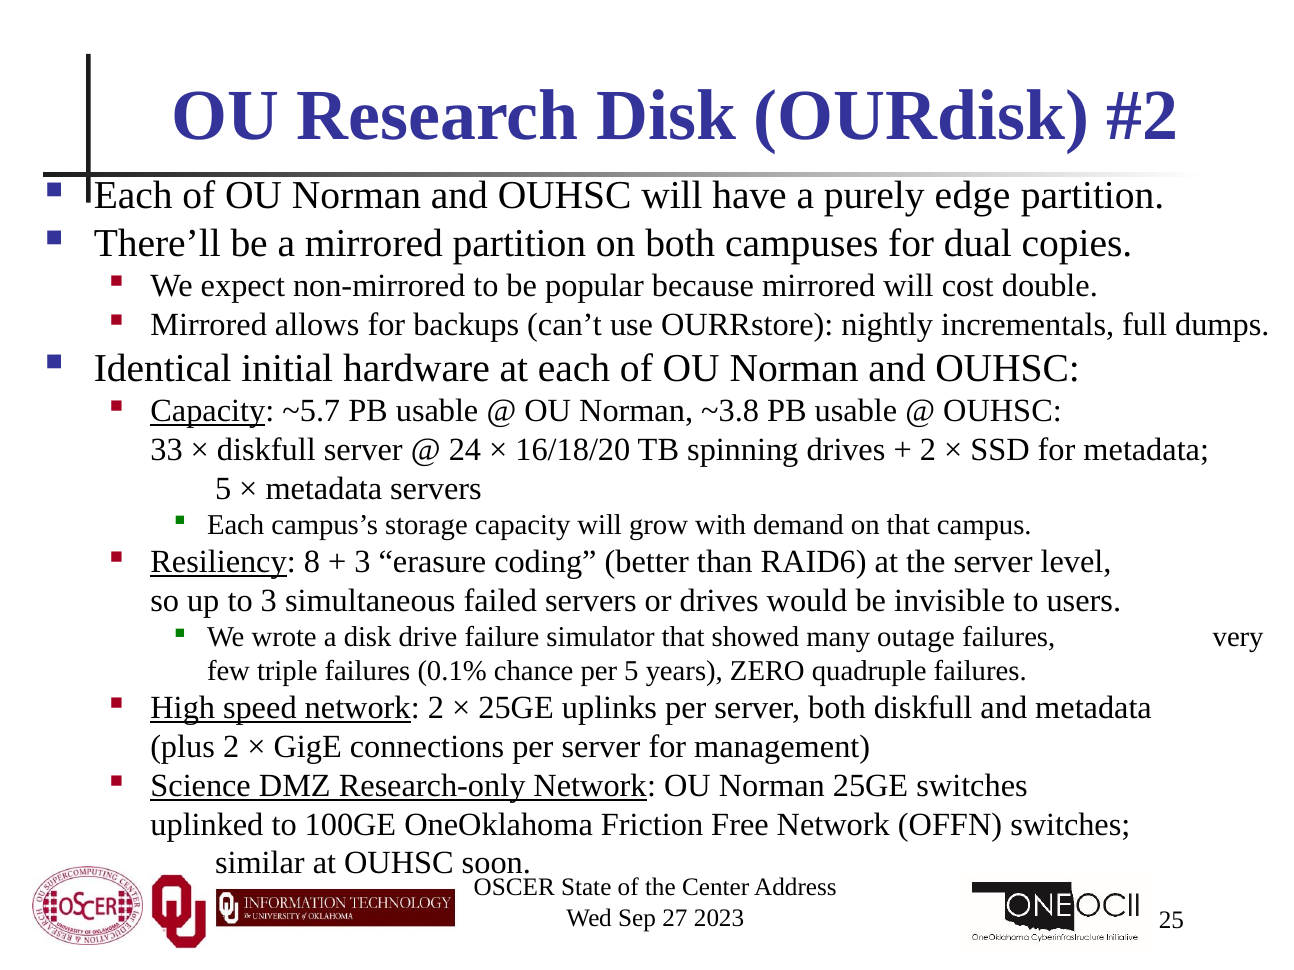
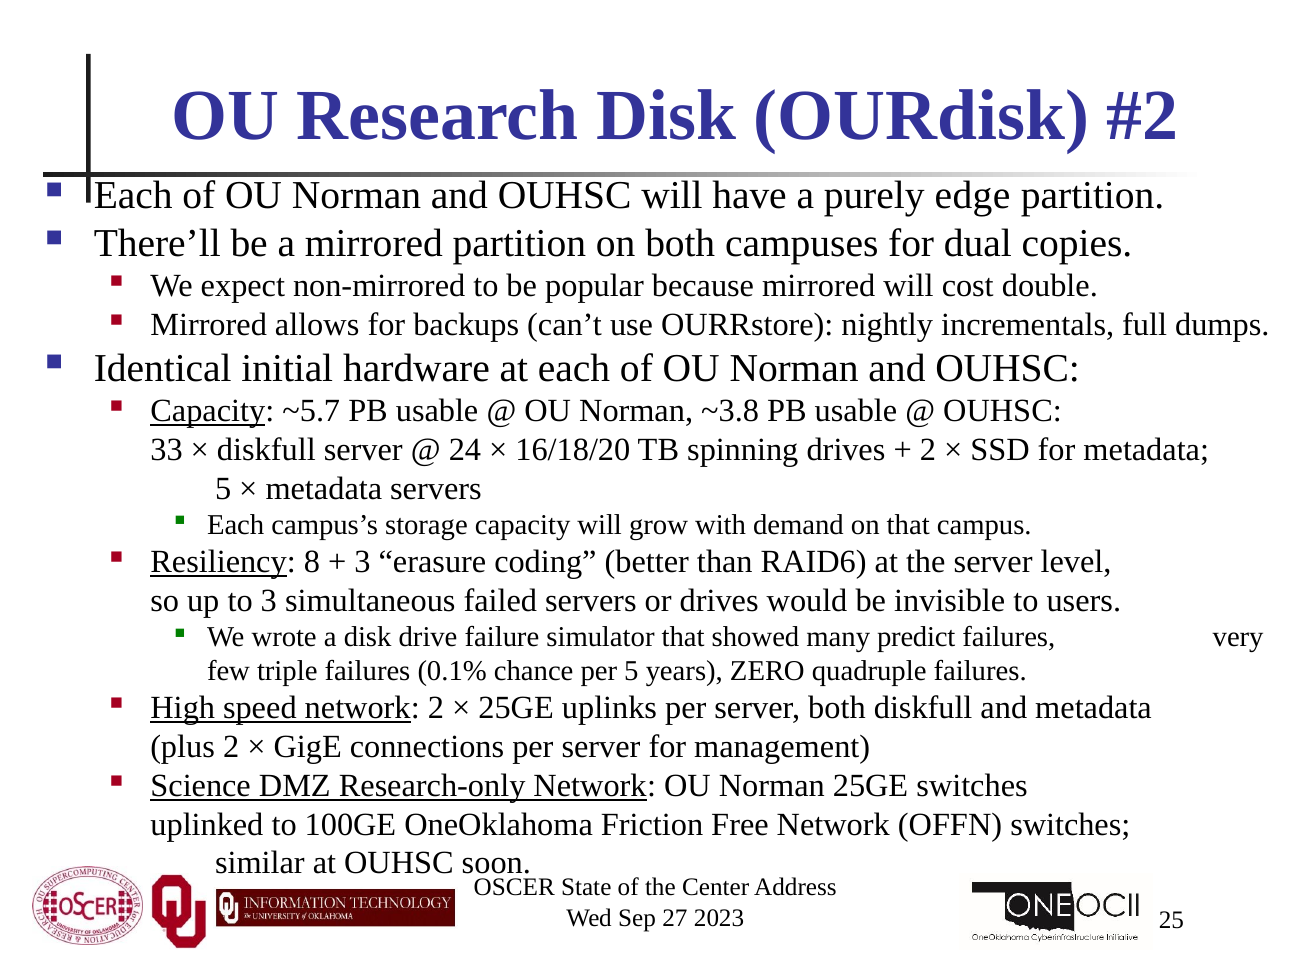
outage: outage -> predict (916, 637)
